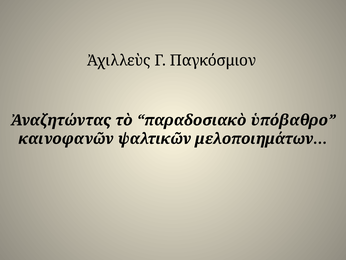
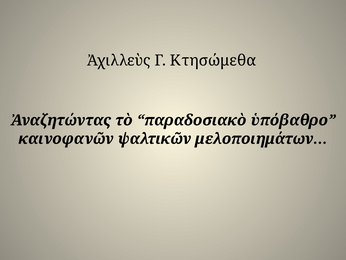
Παγκόσμιον: Παγκόσμιον -> Κτησώμεθα (213, 60)
